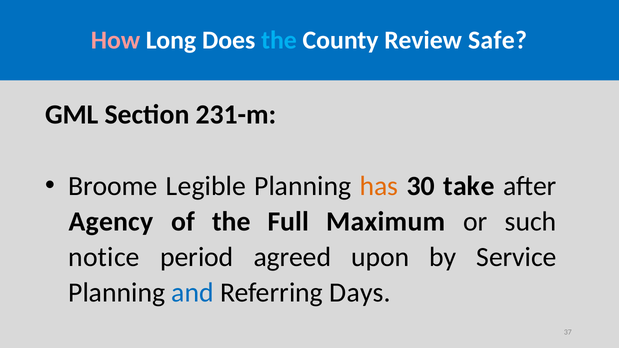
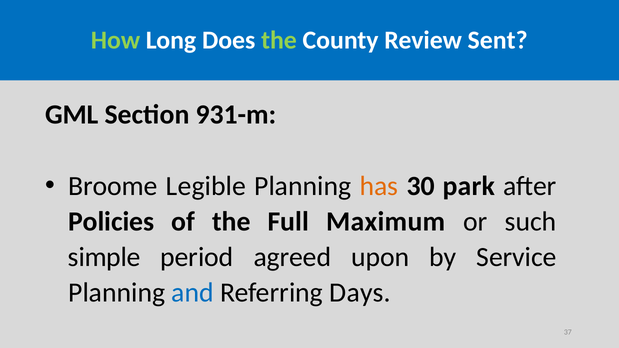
How colour: pink -> light green (115, 40)
the colour: light blue -> light green (279, 40)
Safe: Safe -> Sent (498, 40)
231-m: 231-m -> 931-m (236, 115)
take: take -> park (469, 186)
Agency: Agency -> Policies (111, 222)
notice: notice -> simple (104, 257)
